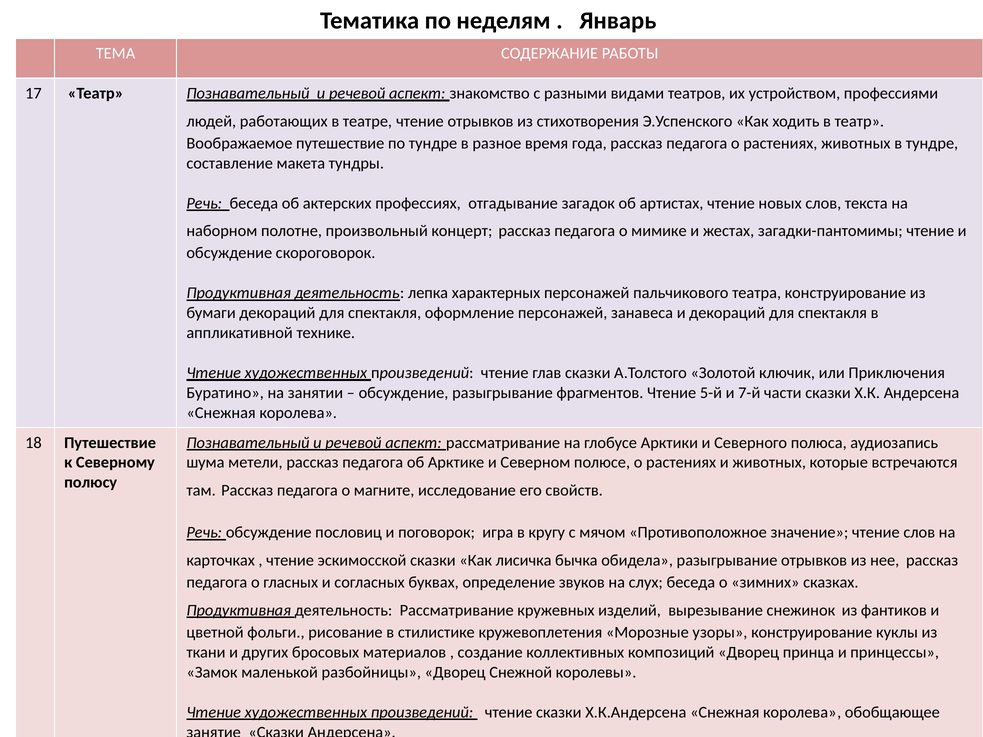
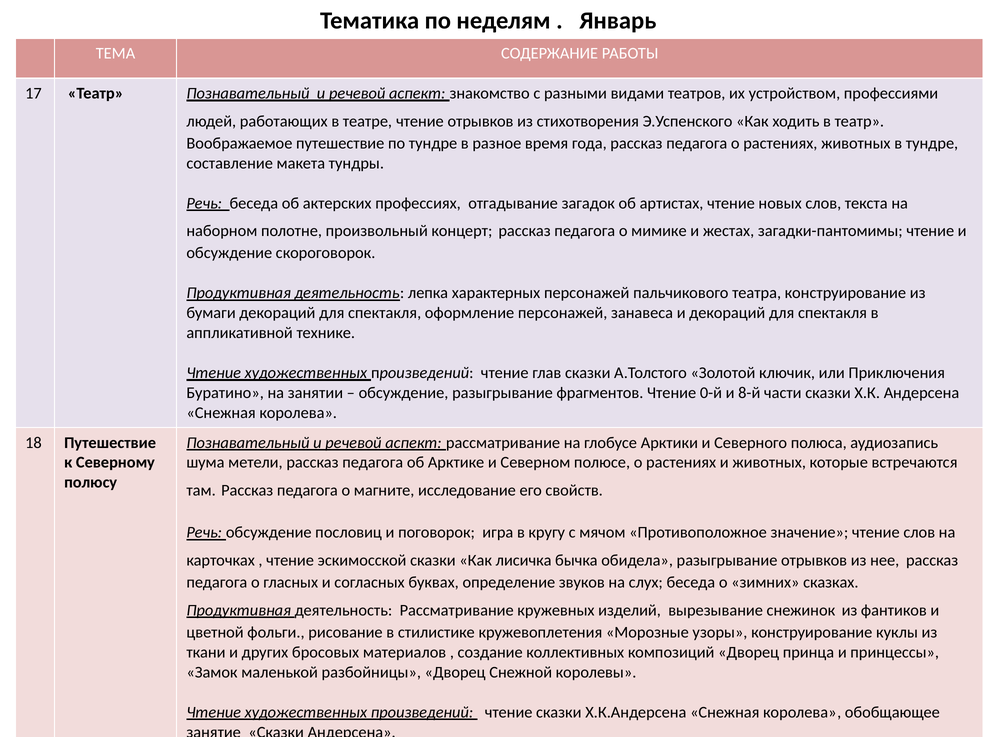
5-й: 5-й -> 0-й (711, 393)
7-й: 7-й -> 8-й (749, 393)
